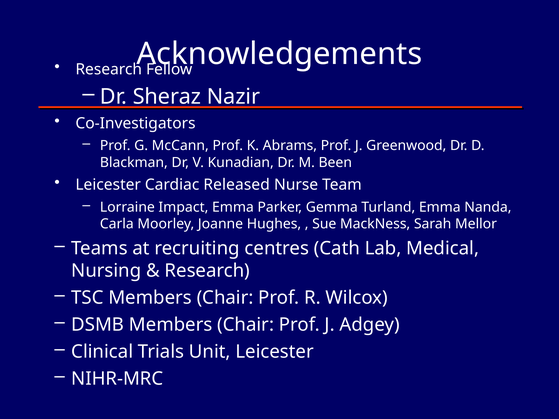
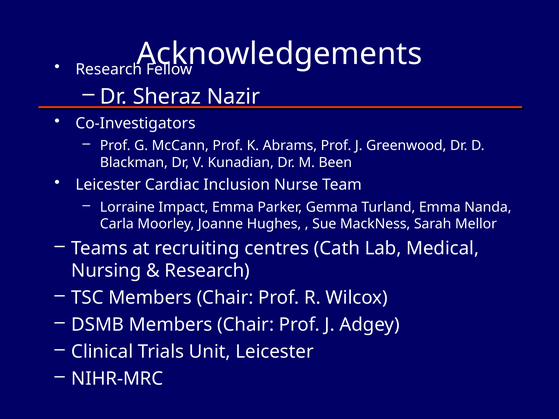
Released: Released -> Inclusion (237, 185)
